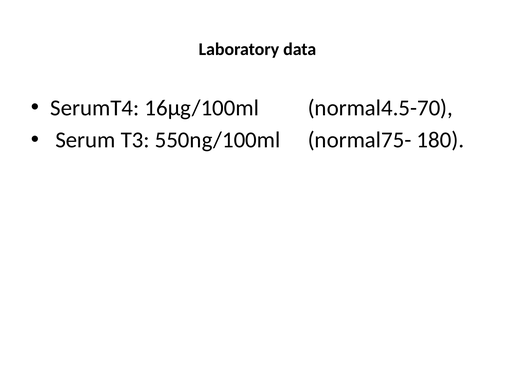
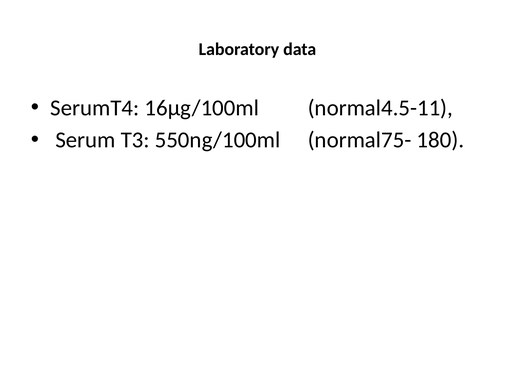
normal4.5-70: normal4.5-70 -> normal4.5-11 (380, 108)
